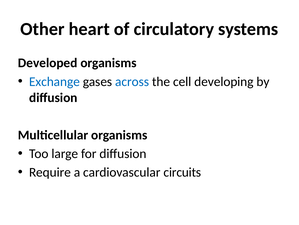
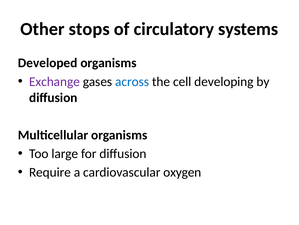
heart: heart -> stops (89, 29)
Exchange colour: blue -> purple (55, 81)
circuits: circuits -> oxygen (182, 172)
